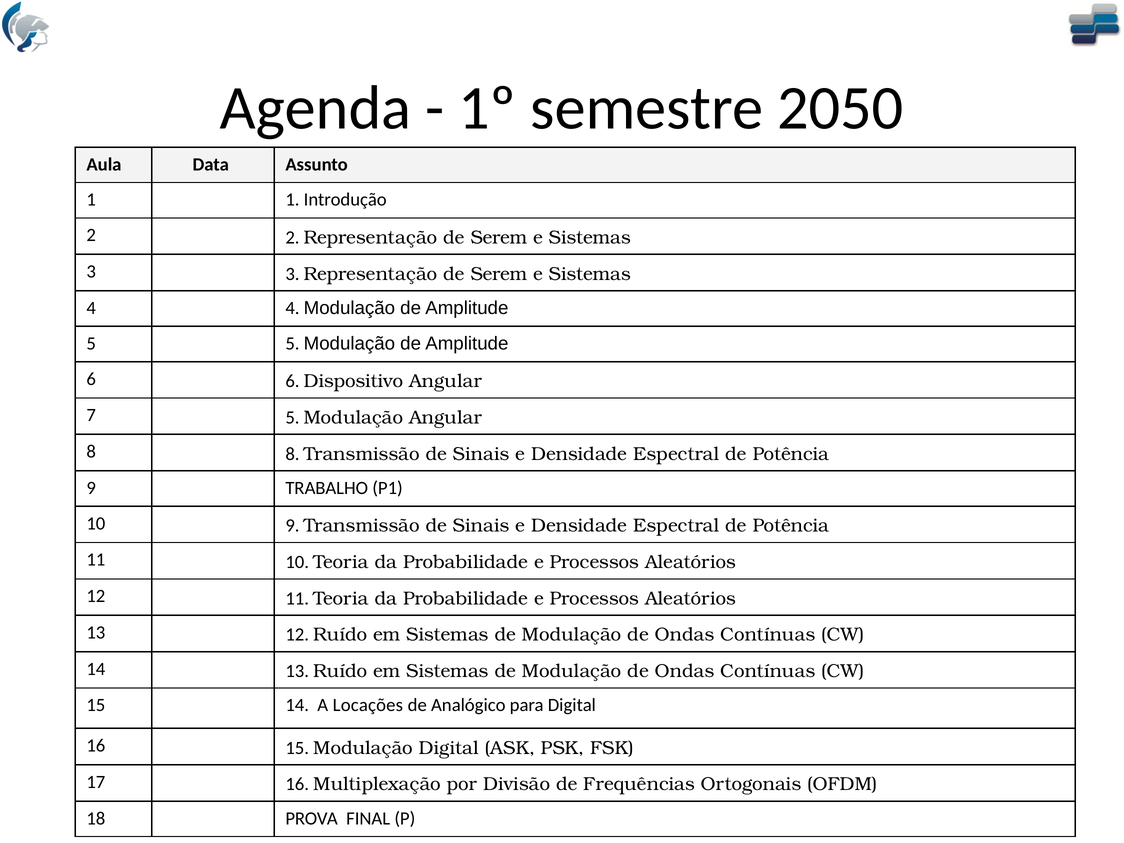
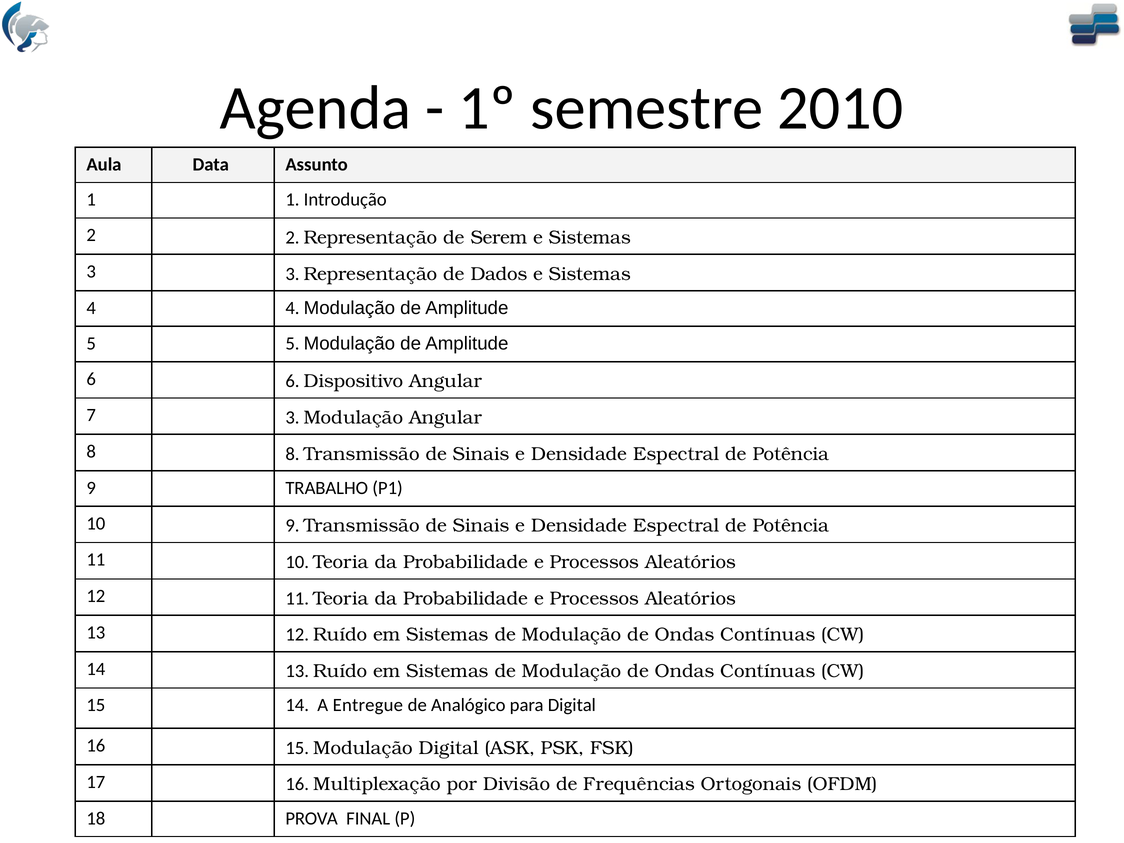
2050: 2050 -> 2010 (840, 108)
3 Representação de Serem: Serem -> Dados (499, 274)
7 5: 5 -> 3 (292, 417)
Locações: Locações -> Entregue (368, 705)
